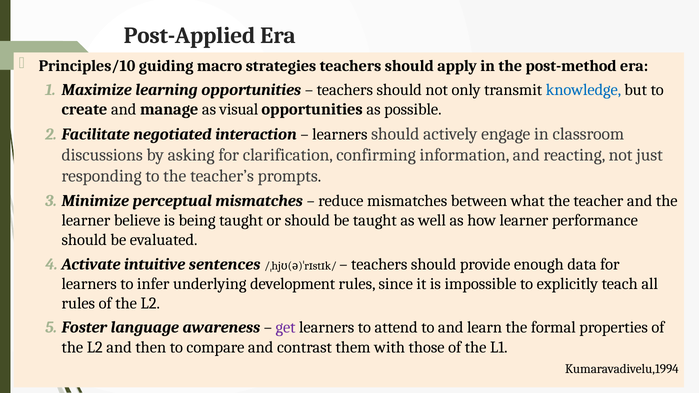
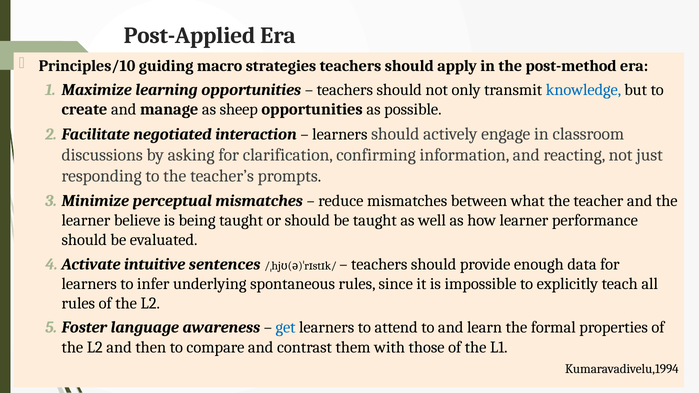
visual: visual -> sheep (239, 109)
development: development -> spontaneous (293, 284)
get colour: purple -> blue (286, 328)
